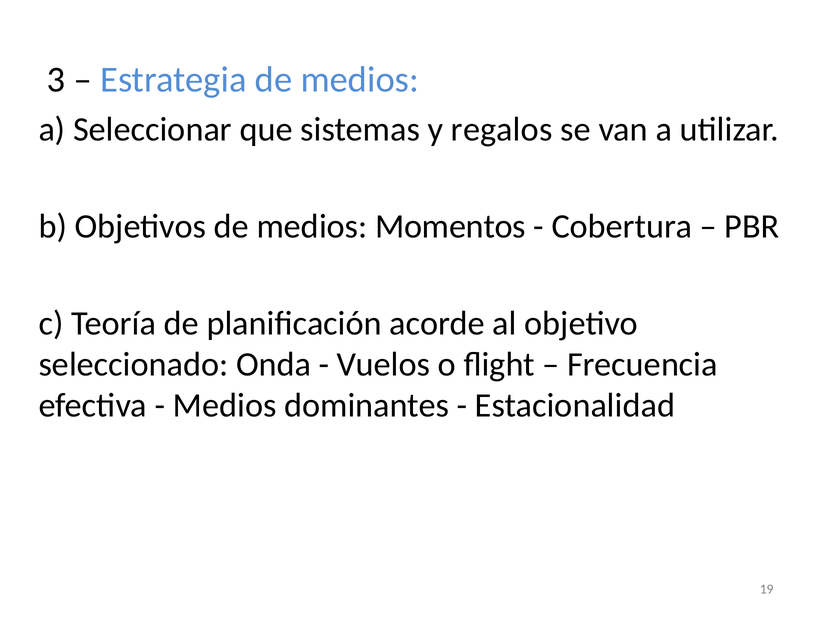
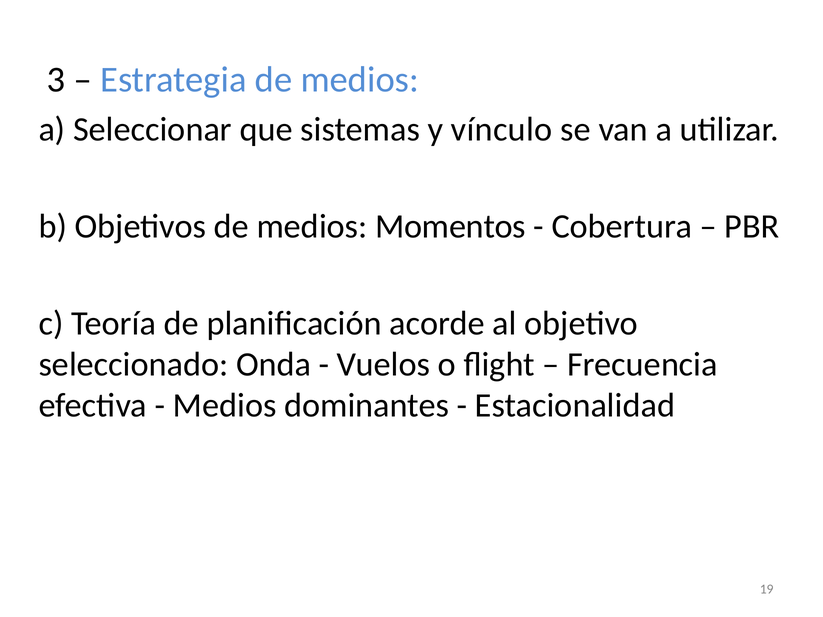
regalos: regalos -> vínculo (502, 130)
